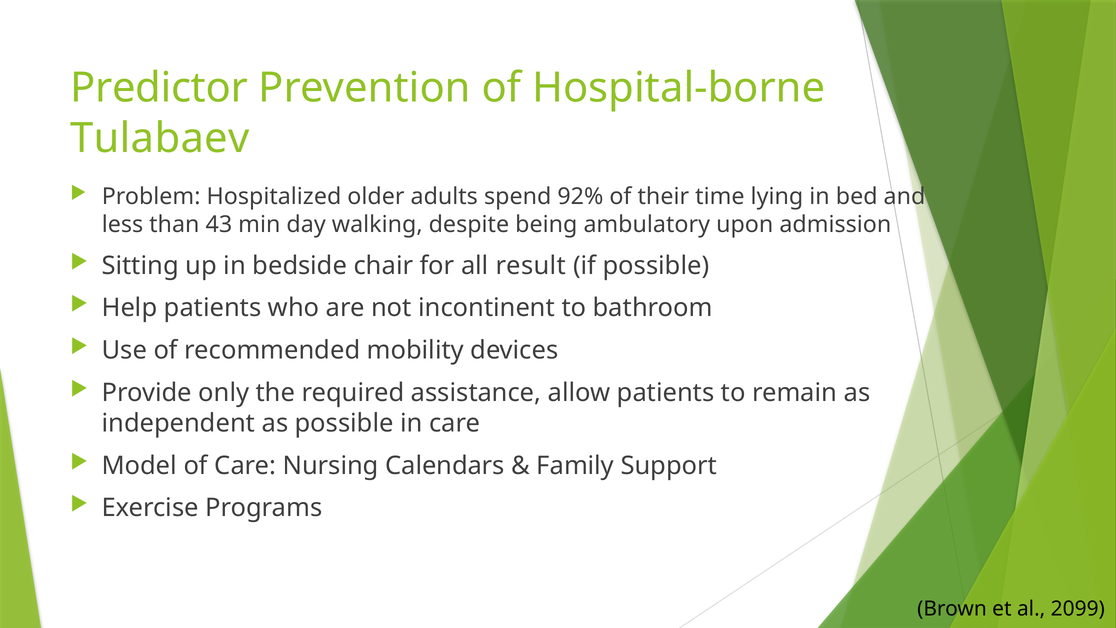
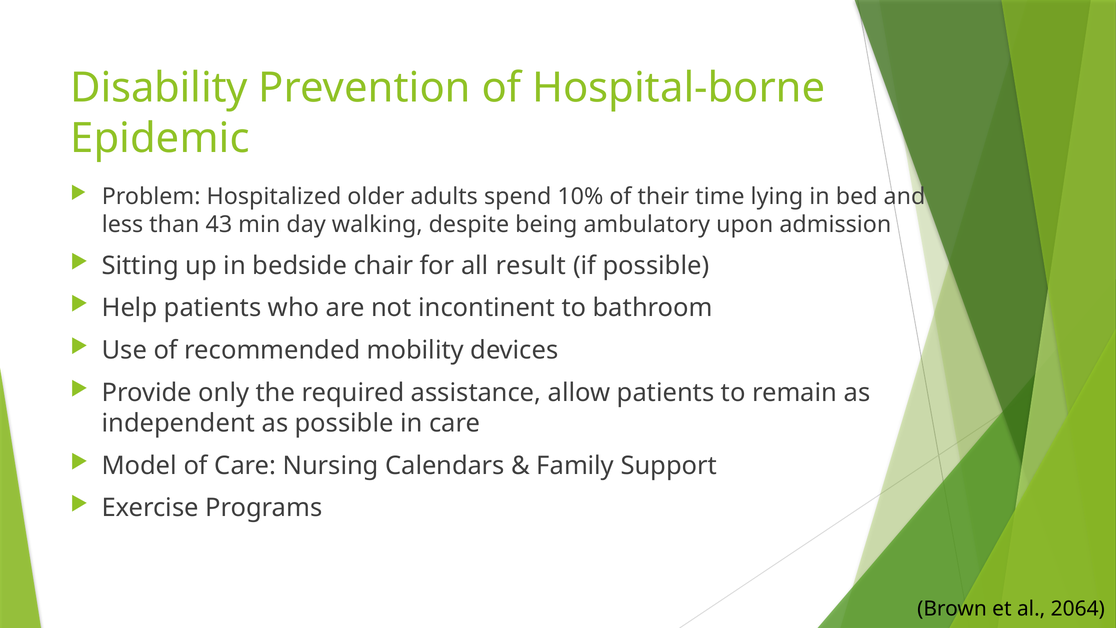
Predictor: Predictor -> Disability (159, 88)
Tulabaev: Tulabaev -> Epidemic (160, 138)
92%: 92% -> 10% (580, 196)
2099: 2099 -> 2064 (1078, 609)
